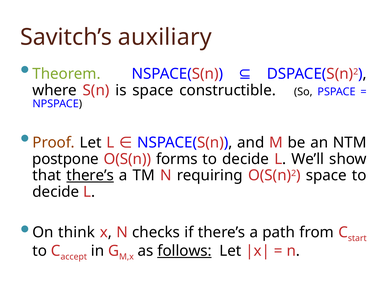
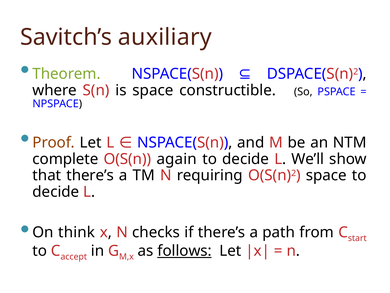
postpone: postpone -> complete (65, 159)
forms: forms -> again (177, 159)
there’s underline: present -> none (90, 175)
